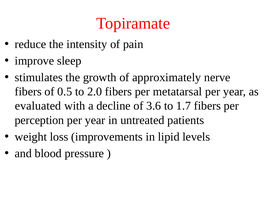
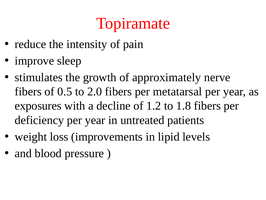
evaluated: evaluated -> exposures (38, 106)
3.6: 3.6 -> 1.2 (154, 106)
1.7: 1.7 -> 1.8 (184, 106)
perception: perception -> deficiency (39, 120)
